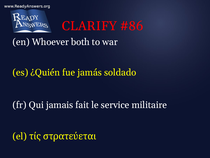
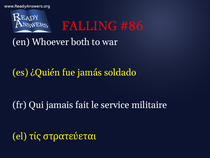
CLARIFY: CLARIFY -> FALLING (89, 26)
